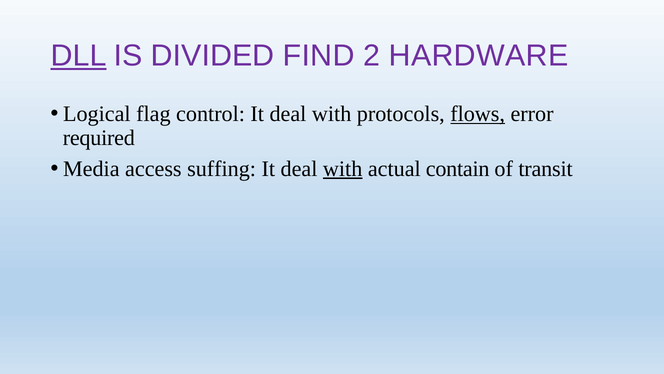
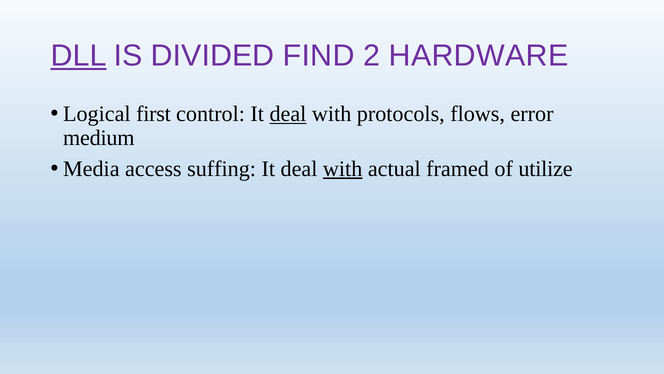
flag: flag -> first (153, 114)
deal underline: none -> present (288, 114)
flows underline: present -> none (478, 114)
required: required -> medium (99, 138)
contain: contain -> framed (458, 169)
transit: transit -> utilize (546, 169)
